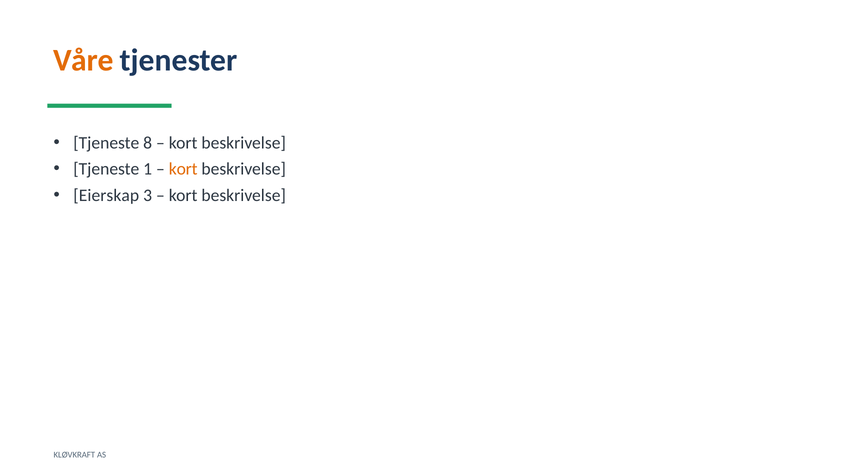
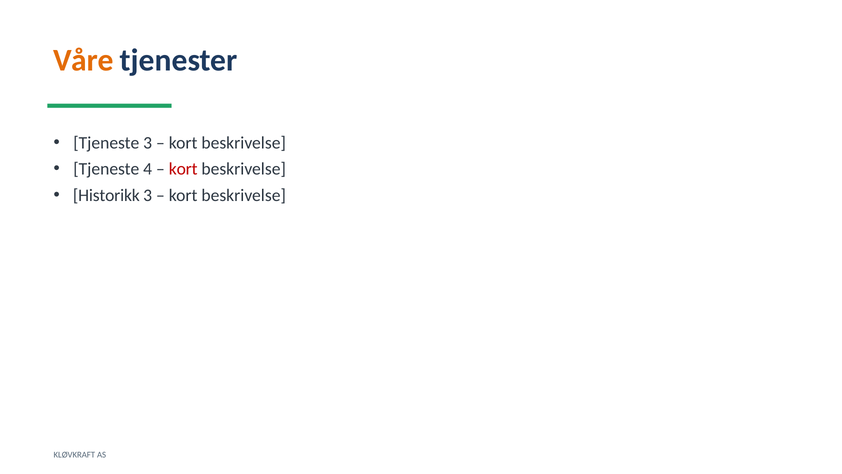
Tjeneste 8: 8 -> 3 (148, 143)
1: 1 -> 4 (148, 169)
kort colour: orange -> red (183, 169)
Eierskap: Eierskap -> Historikk (106, 195)
